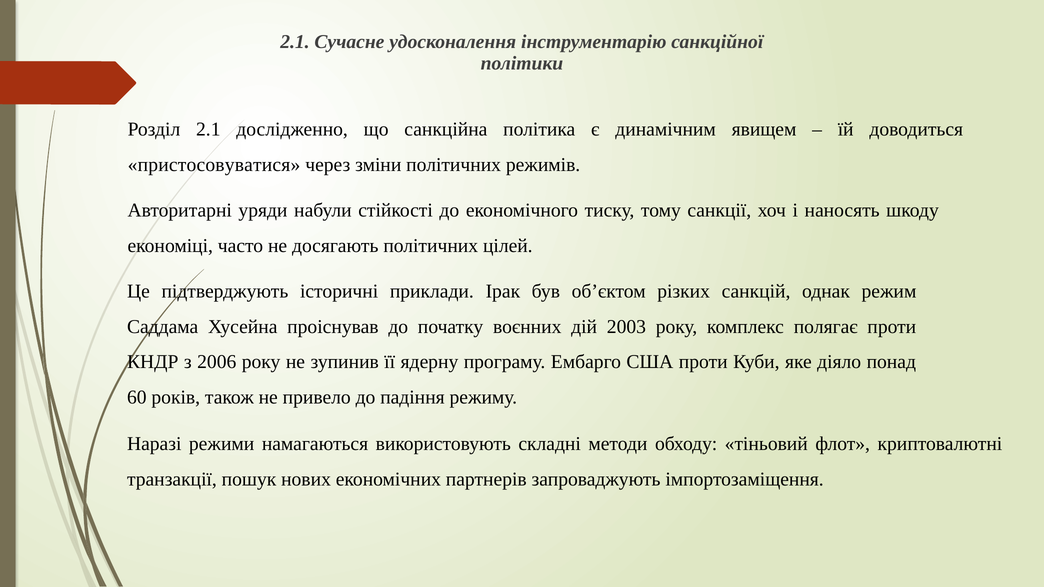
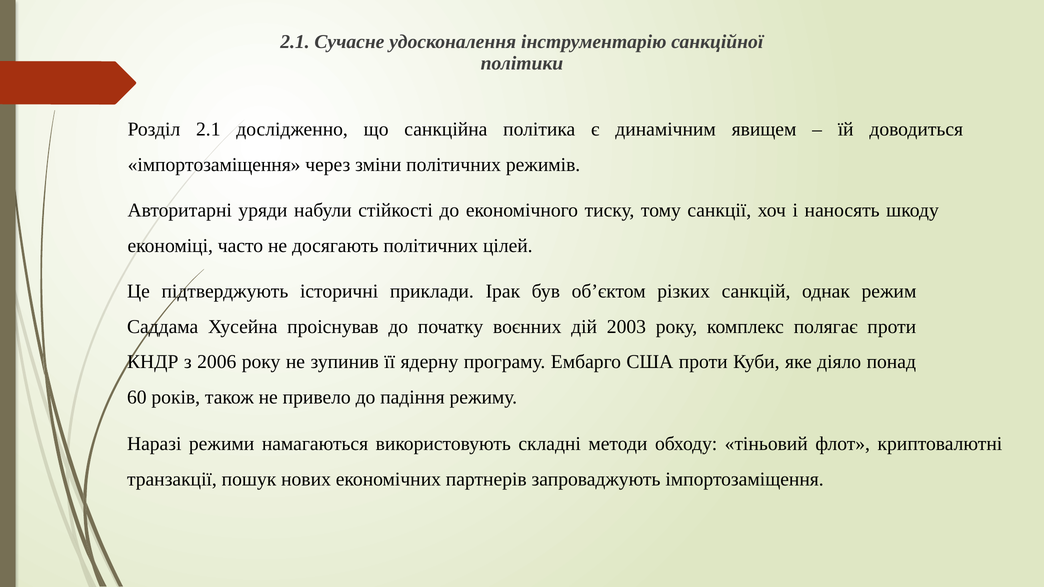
пристосовуватися: пристосовуватися -> імпортозаміщення (214, 165)
